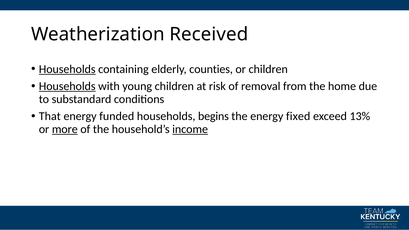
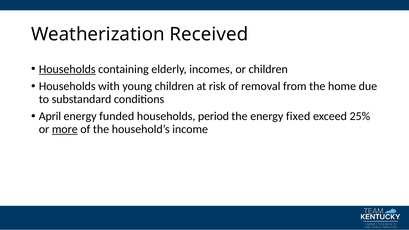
counties: counties -> incomes (211, 69)
Households underline: present -> none (67, 86)
That: That -> April (50, 116)
begins: begins -> period (213, 116)
13%: 13% -> 25% (360, 116)
income underline: present -> none (190, 129)
